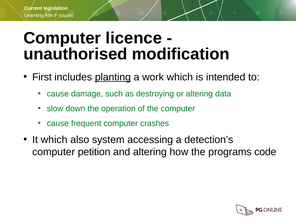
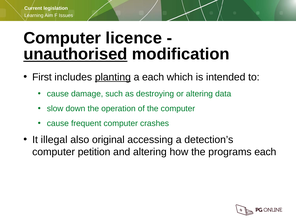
unauthorised underline: none -> present (75, 54)
a work: work -> each (153, 77)
It which: which -> illegal (54, 140)
system: system -> original (108, 140)
programs code: code -> each (265, 152)
